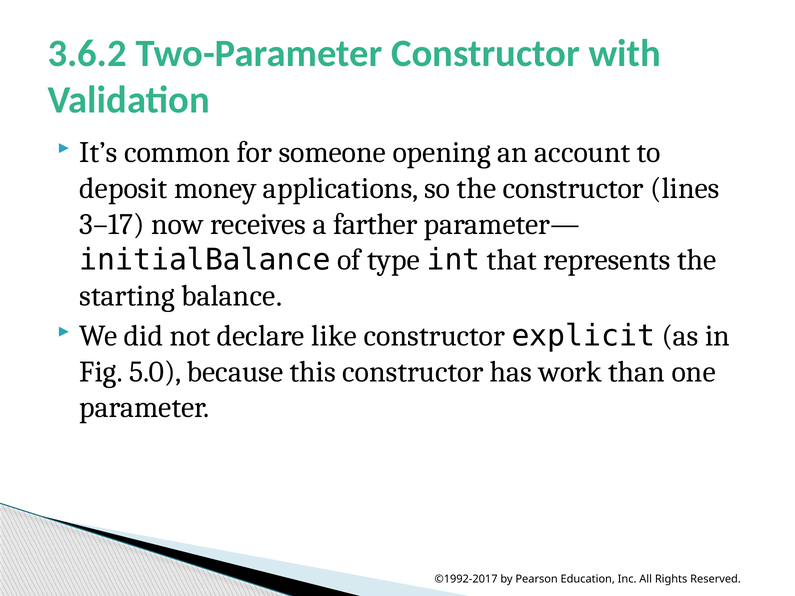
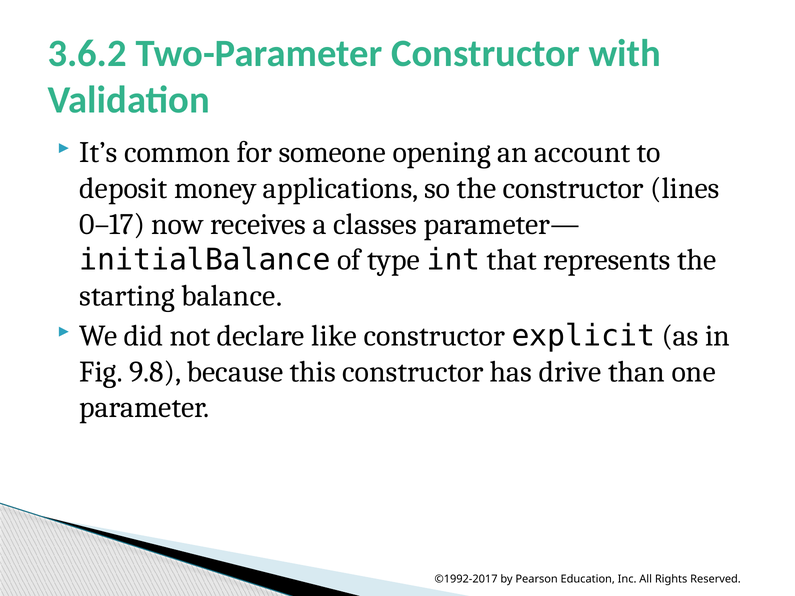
3–17: 3–17 -> 0–17 (112, 224)
farther: farther -> classes (375, 224)
5.0: 5.0 -> 9.8 (155, 372)
work: work -> drive (570, 372)
